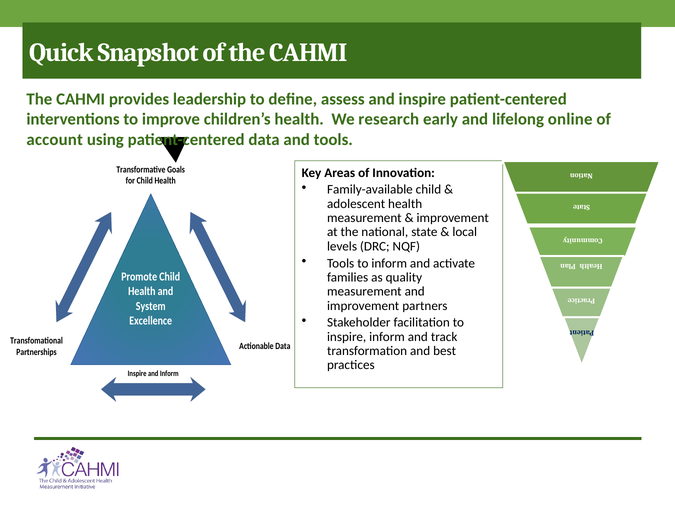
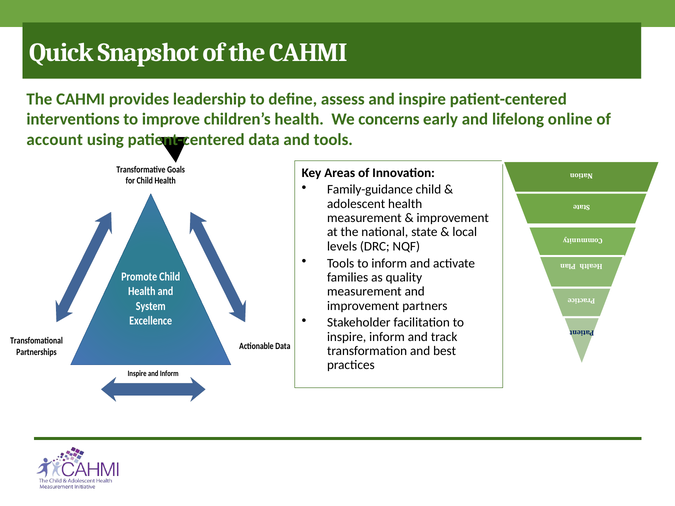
research: research -> concerns (389, 119)
Family-available: Family-available -> Family-guidance (370, 190)
